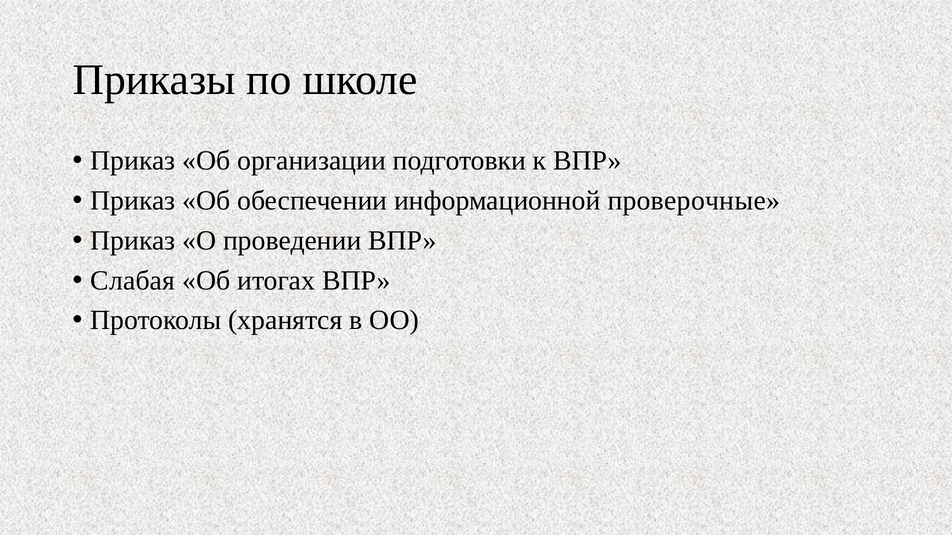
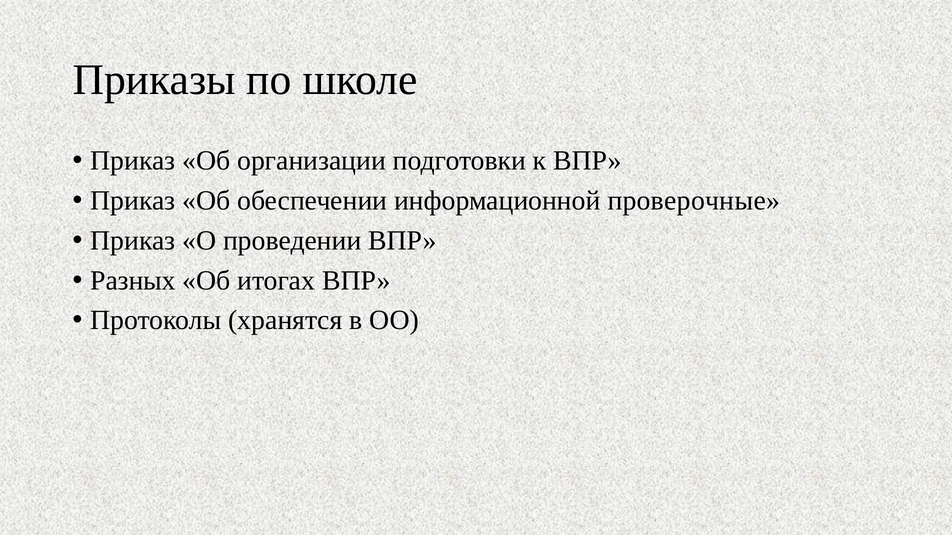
Слабая: Слабая -> Разных (133, 281)
